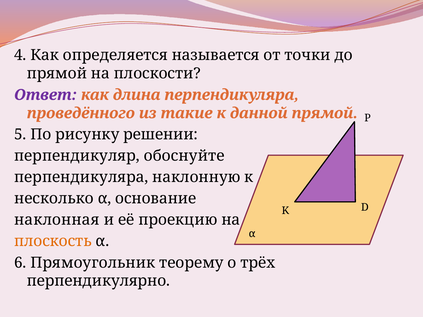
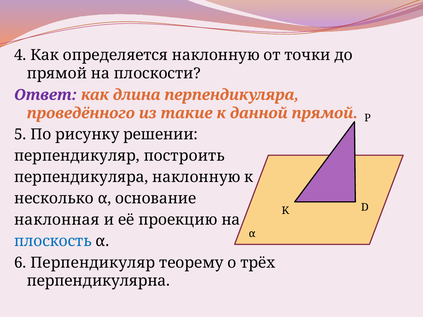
определяется называется: называется -> наклонную (216, 55)
обоснуйте: обоснуйте -> построить (184, 156)
плоскость colour: orange -> blue (53, 241)
6 Прямоугольник: Прямоугольник -> Перпендикуляр (93, 263)
перпендикулярно: перпендикулярно -> перпендикулярна (98, 281)
